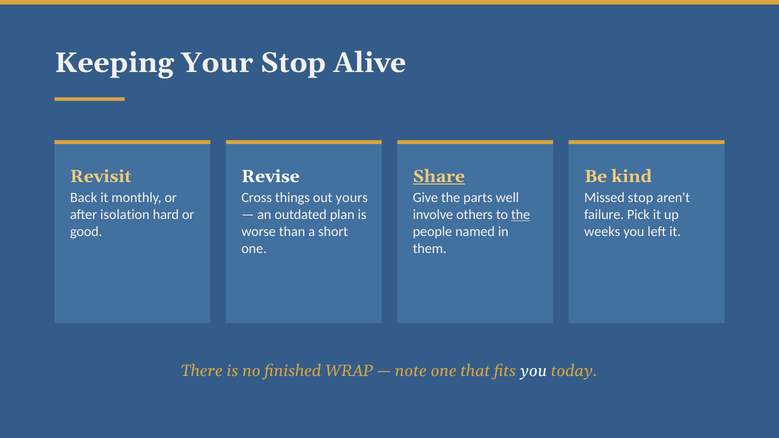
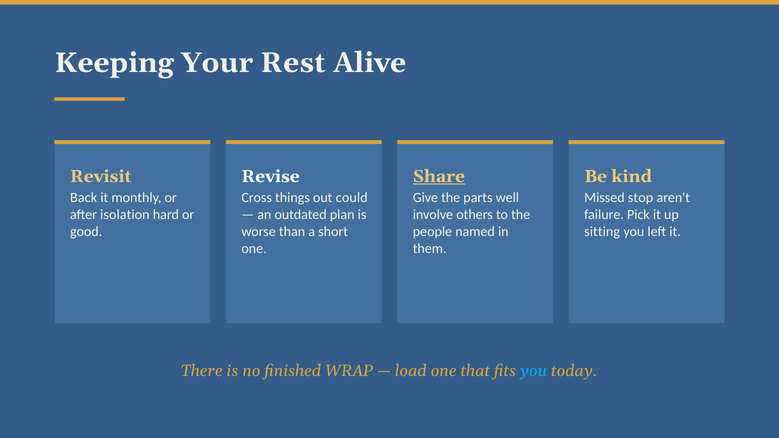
Your Stop: Stop -> Rest (293, 63)
yours: yours -> could (352, 198)
the underline: present -> none (521, 215)
weeks: weeks -> sitting (602, 232)
note: note -> load (411, 371)
you colour: white -> light blue (533, 371)
